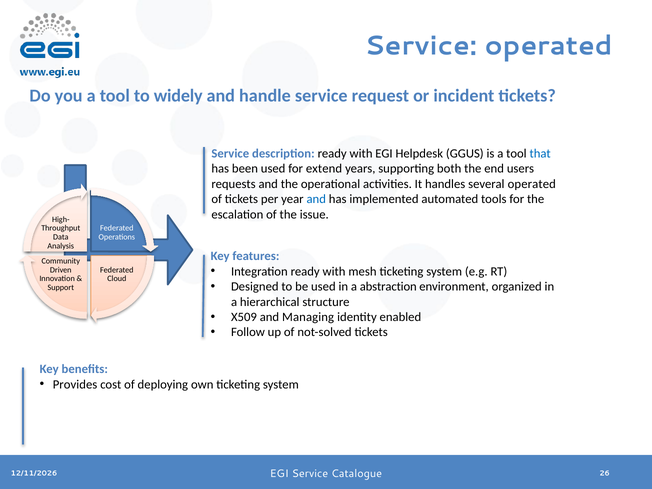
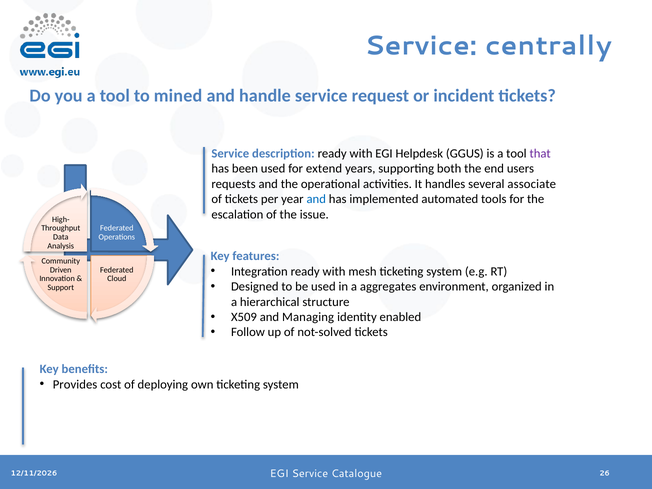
Service operated: operated -> centrally (548, 46)
widely: widely -> mined (178, 96)
that colour: blue -> purple (540, 154)
several operated: operated -> associate (532, 184)
abstraction: abstraction -> aggregates (388, 287)
